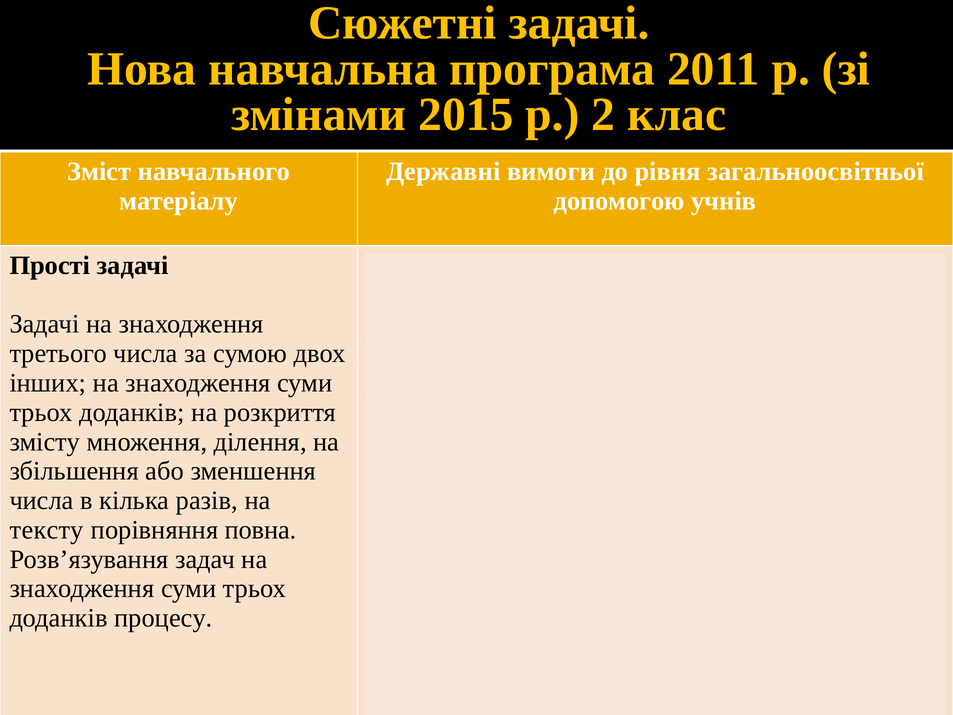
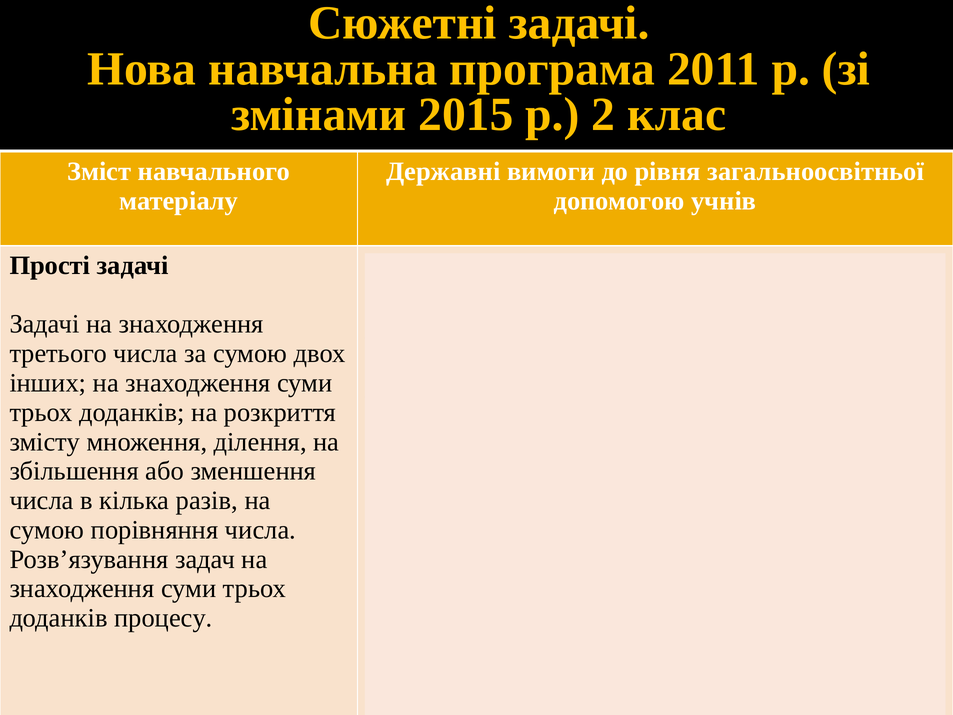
тексту: тексту -> сумою (47, 530)
порівняння повна: повна -> числа (261, 530)
